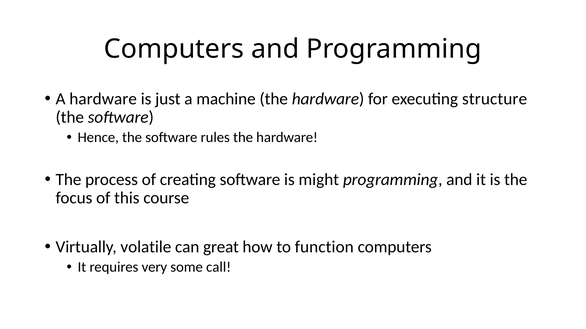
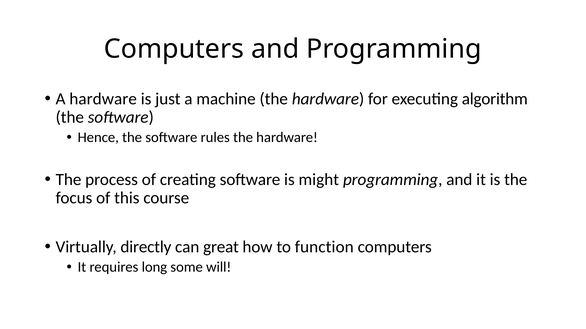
structure: structure -> algorithm (495, 99)
volatile: volatile -> directly (146, 247)
very: very -> long (154, 268)
call: call -> will (219, 268)
